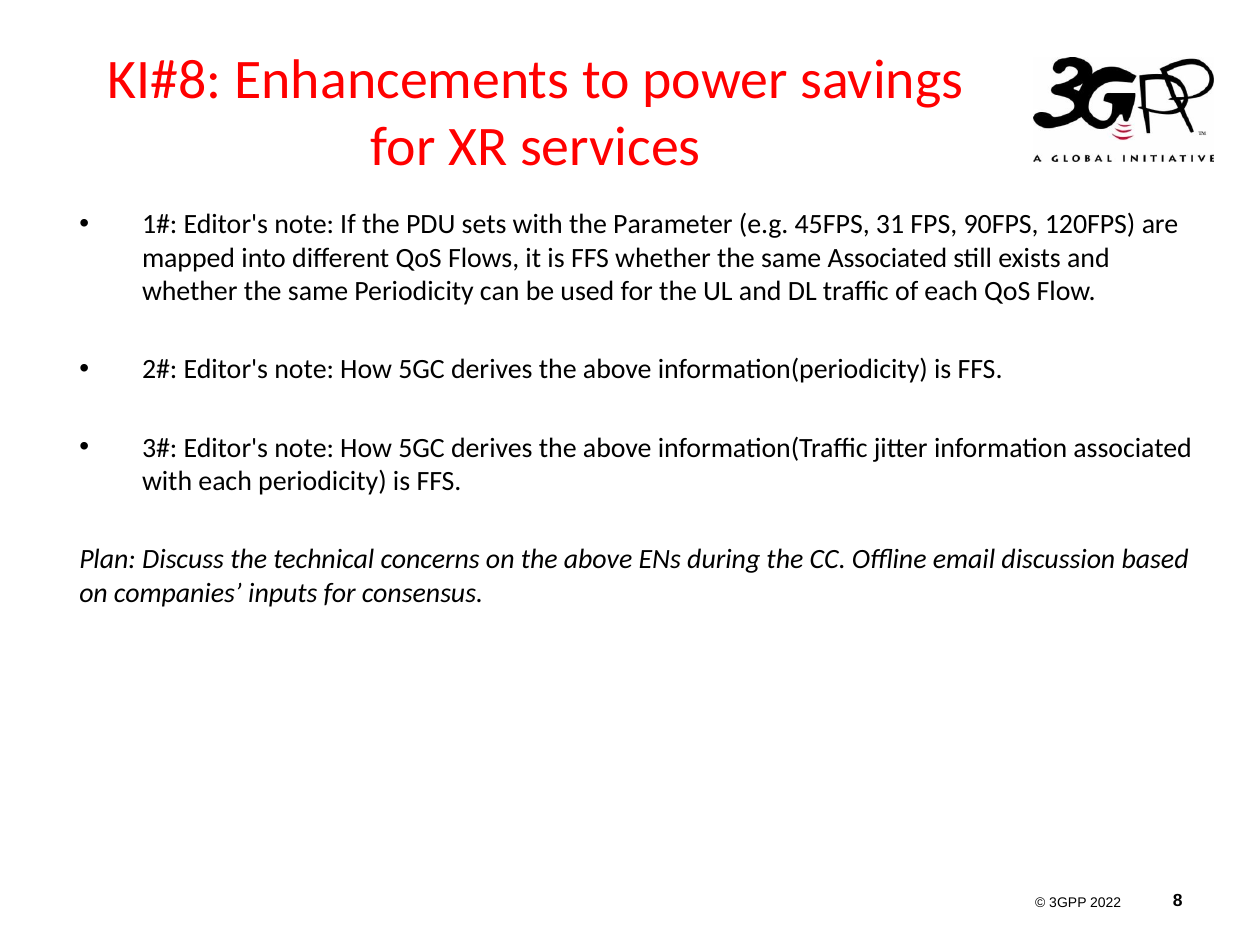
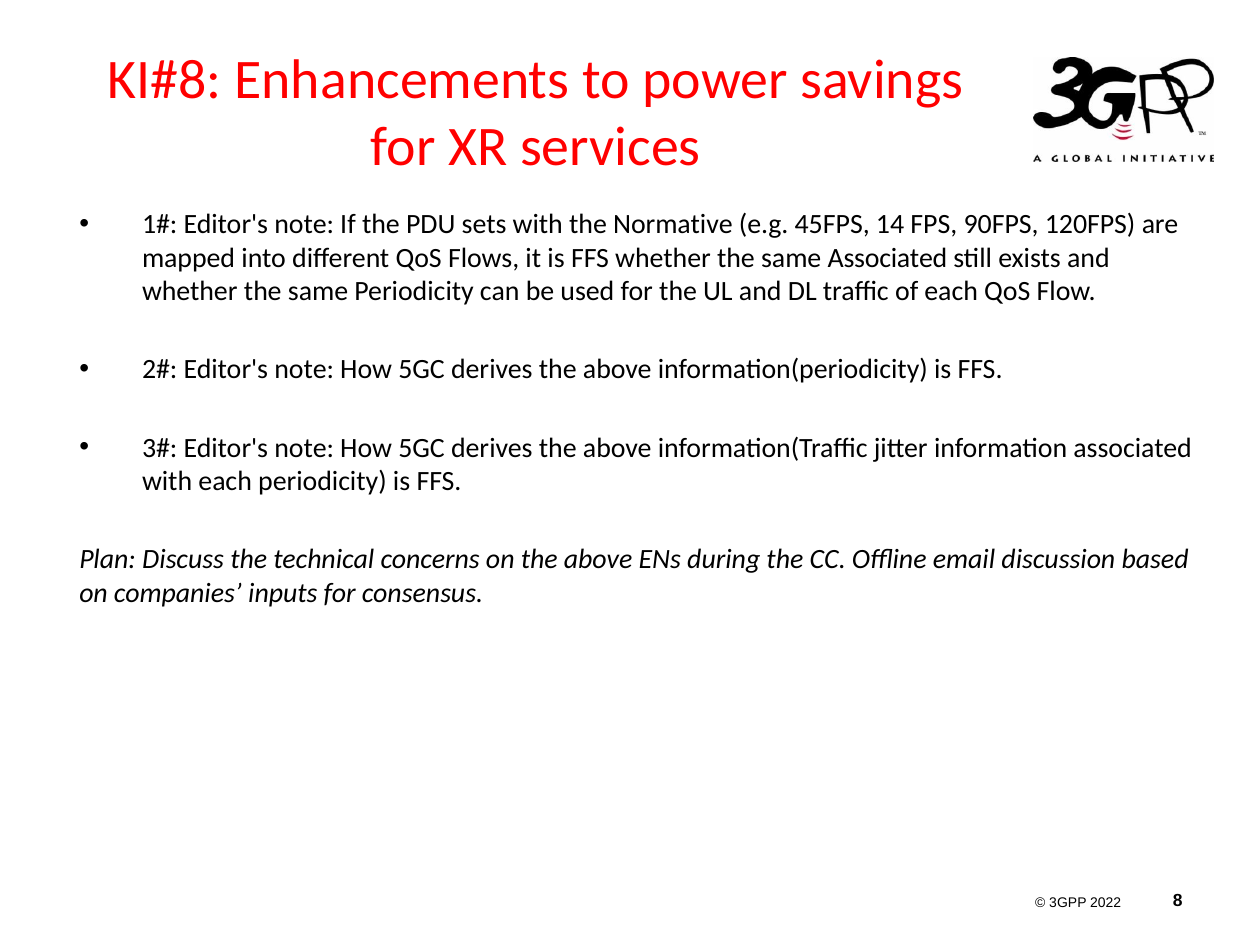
Parameter: Parameter -> Normative (673, 225)
31: 31 -> 14 (890, 225)
